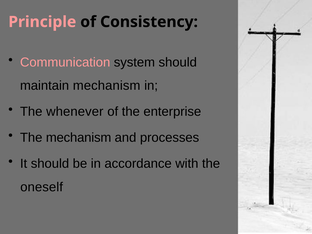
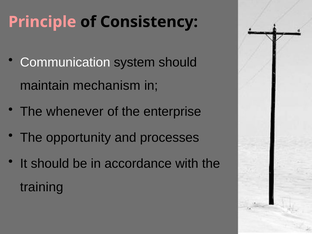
Communication colour: pink -> white (65, 62)
The mechanism: mechanism -> opportunity (78, 138)
oneself: oneself -> training (42, 187)
